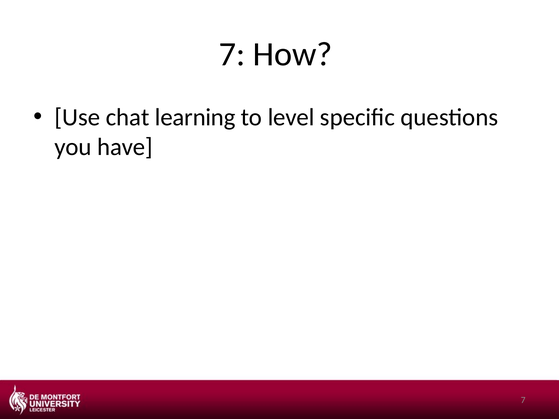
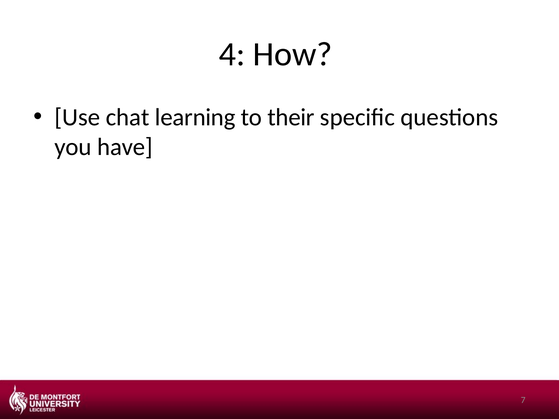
7: 7 -> 4 (232, 54)
level: level -> their (291, 117)
